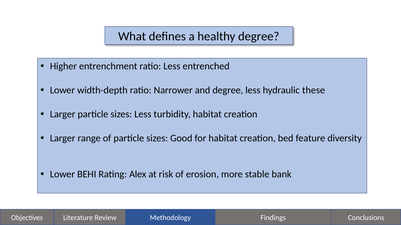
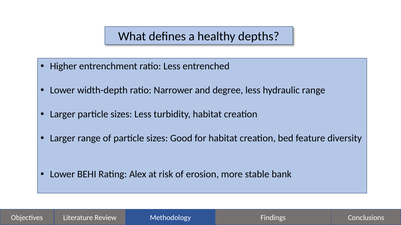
healthy degree: degree -> depths (259, 37)
hydraulic these: these -> range (314, 91)
